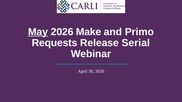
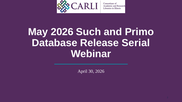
May underline: present -> none (38, 32)
Make: Make -> Such (88, 32)
Requests: Requests -> Database (55, 43)
